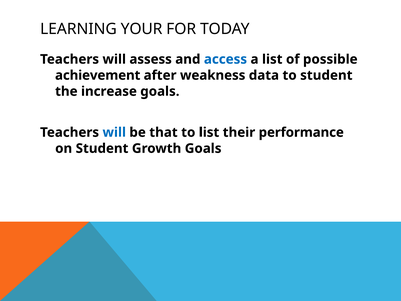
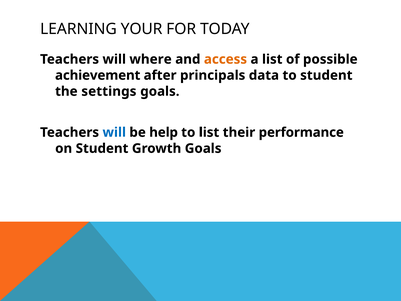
assess: assess -> where (151, 59)
access colour: blue -> orange (225, 59)
weakness: weakness -> principals (213, 75)
increase: increase -> settings (109, 91)
that: that -> help (164, 132)
